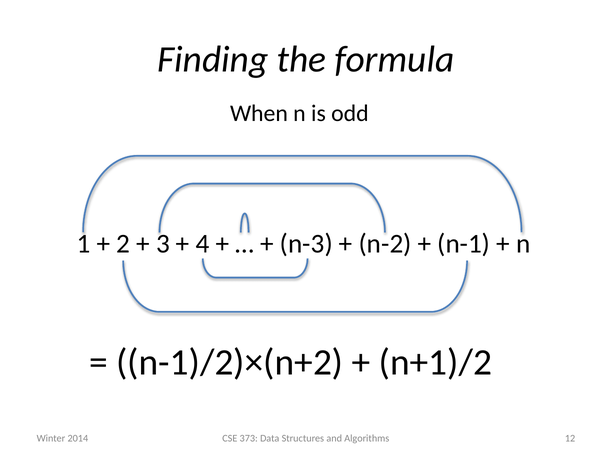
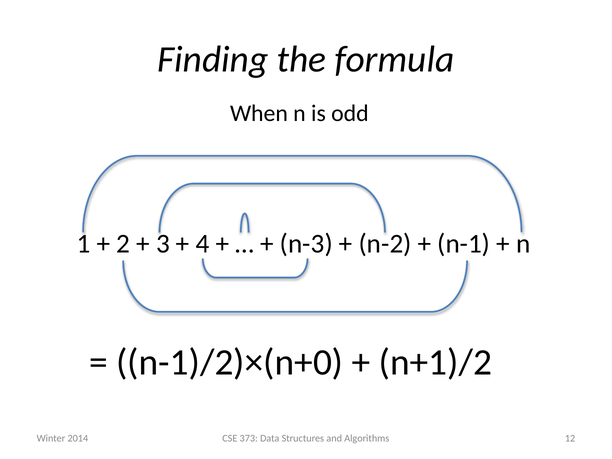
n-1)/2)×(n+2: n-1)/2)×(n+2 -> n-1)/2)×(n+0 (230, 362)
